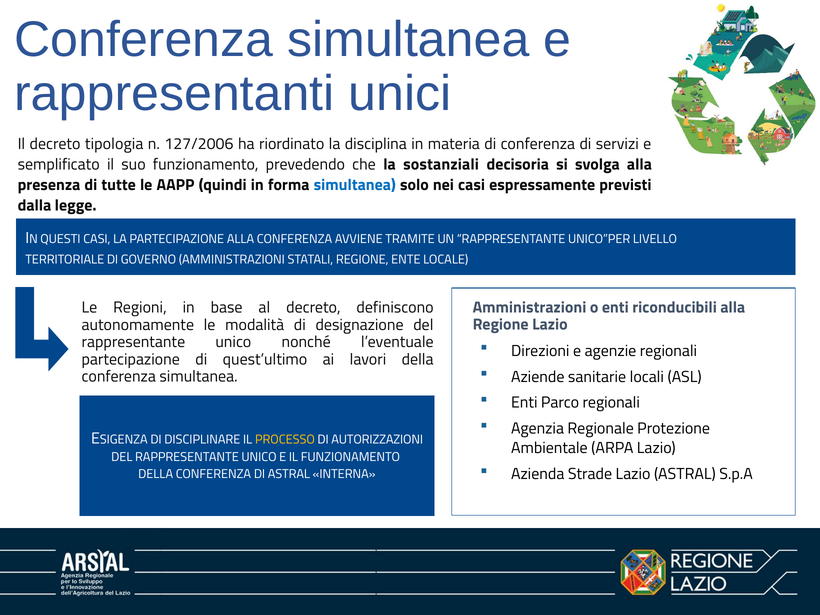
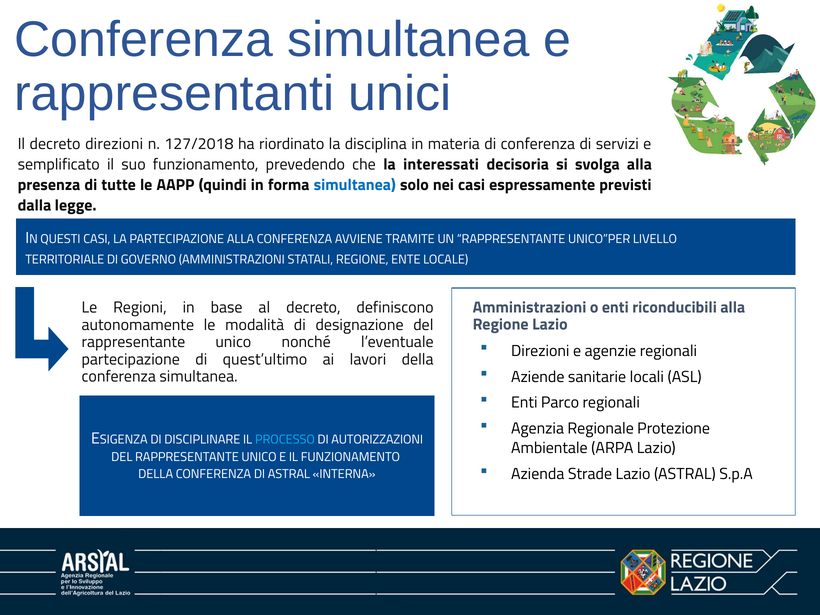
decreto tipologia: tipologia -> direzioni (114, 144)
127/2006: 127/2006 -> 127/2018 (199, 144)
sostanziali: sostanziali -> interessati (441, 164)
PROCESSO colour: yellow -> light blue (285, 440)
